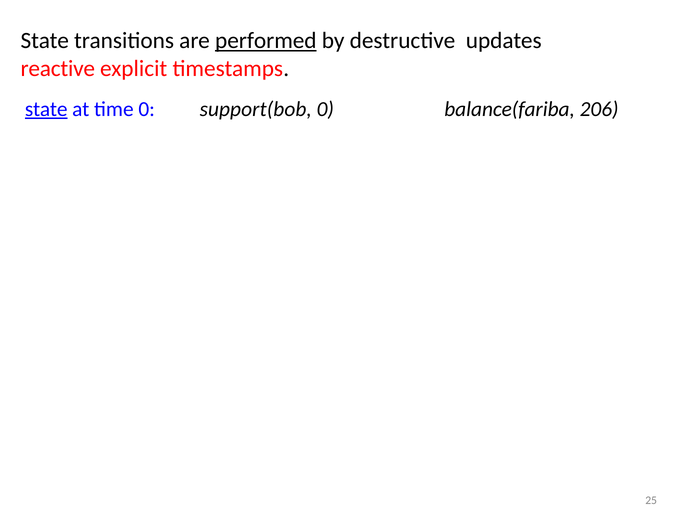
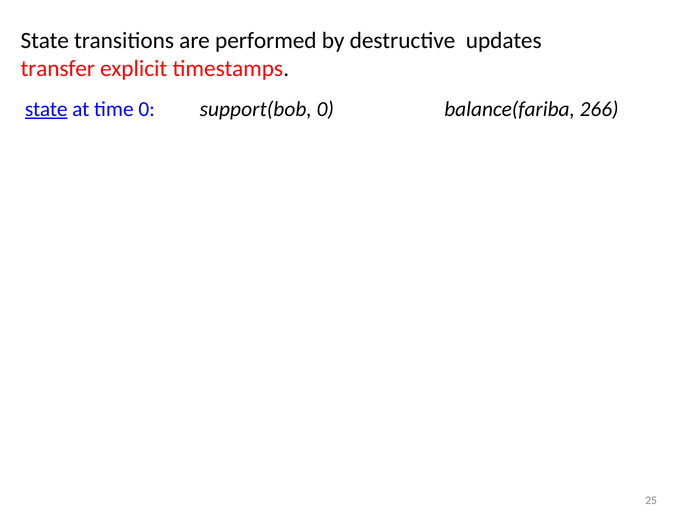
performed underline: present -> none (266, 41)
reactive: reactive -> transfer (58, 69)
206: 206 -> 266 (599, 109)
